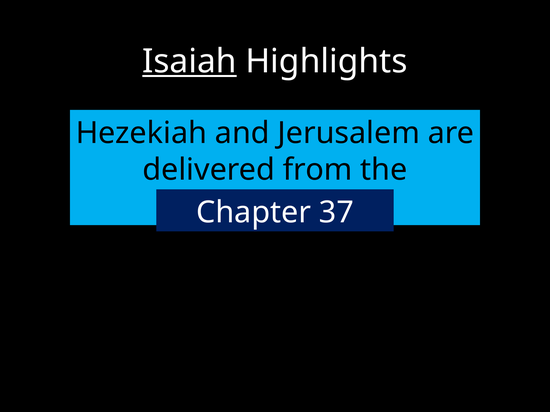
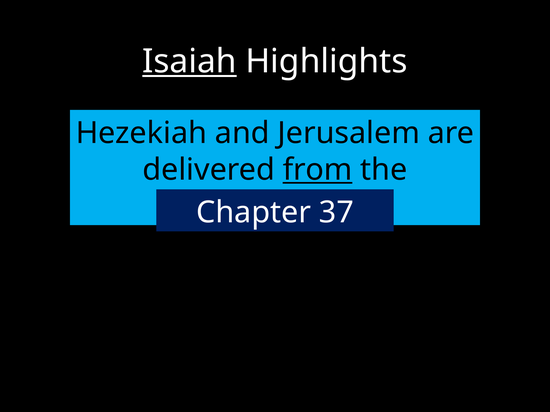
from underline: none -> present (318, 170)
